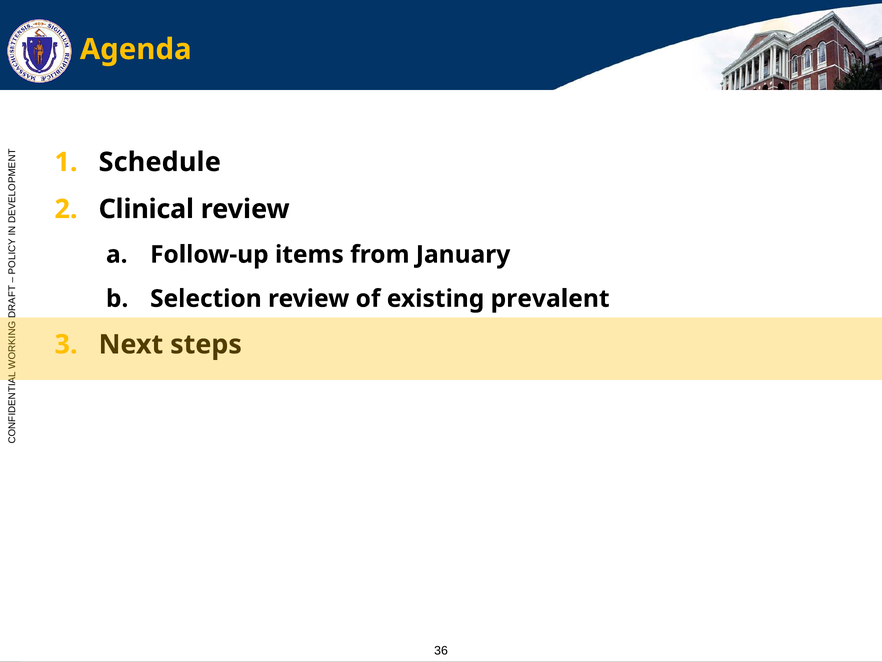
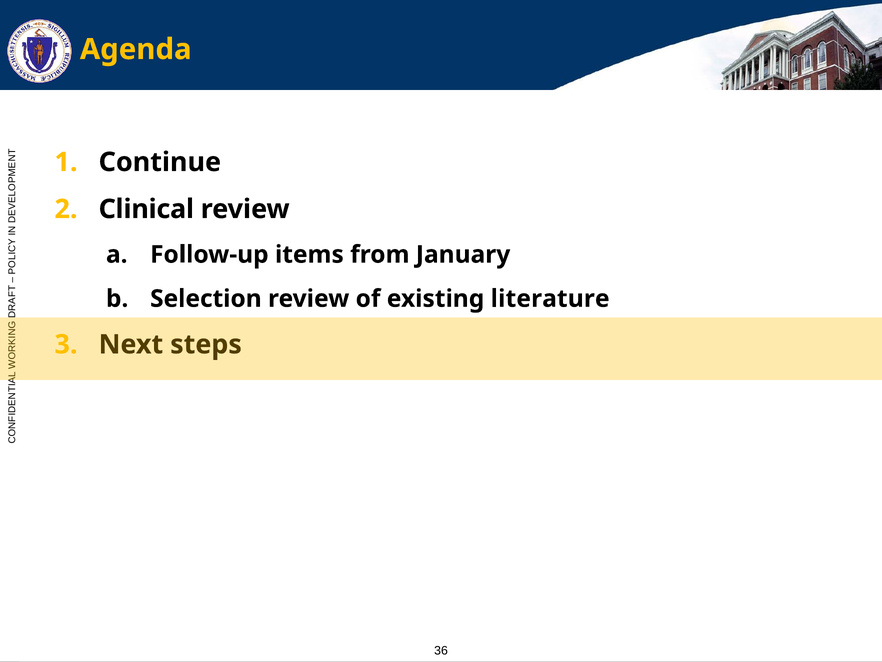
Schedule: Schedule -> Continue (160, 162)
prevalent: prevalent -> literature (550, 299)
